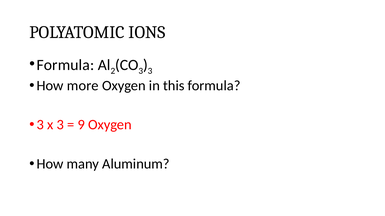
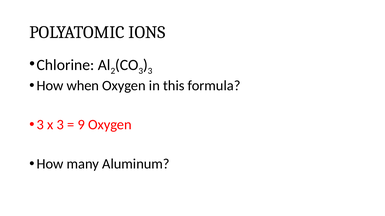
Formula: Formula -> Chlorine (65, 65)
more: more -> when (83, 86)
